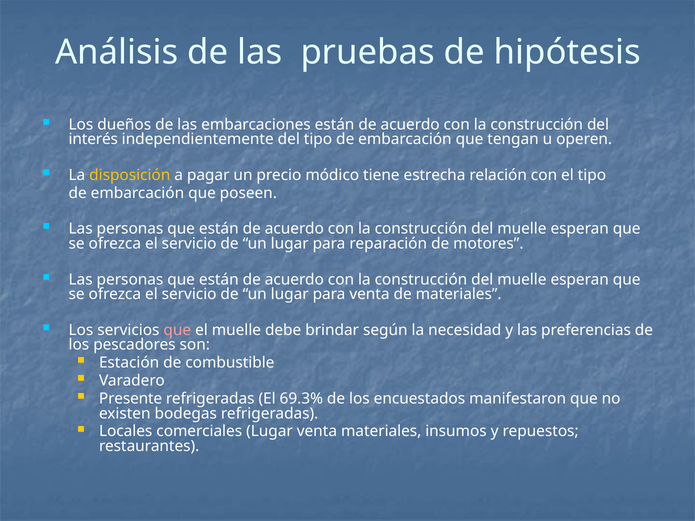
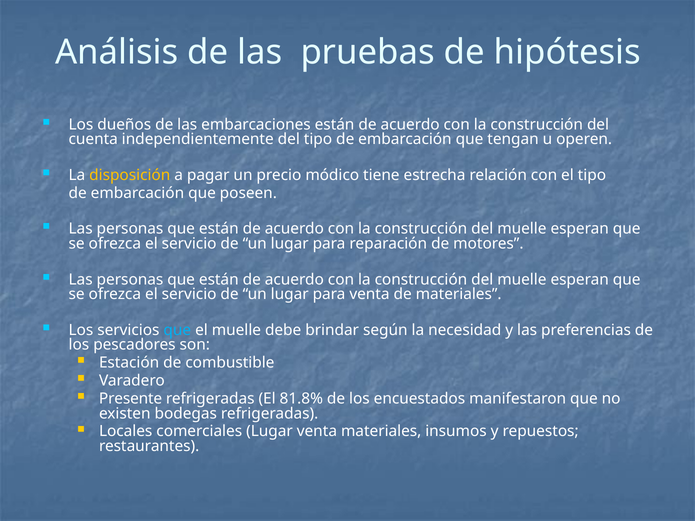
interés: interés -> cuenta (93, 139)
que colour: pink -> light blue (177, 330)
69.3%: 69.3% -> 81.8% (301, 399)
